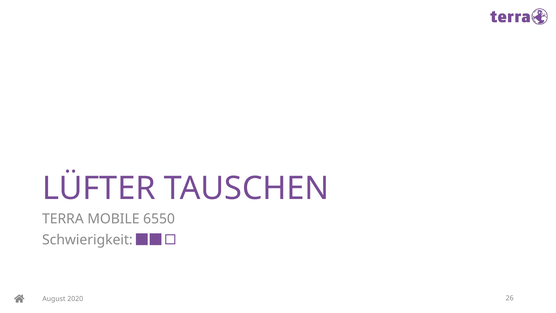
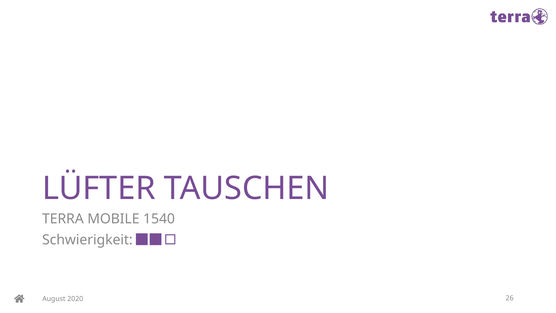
6550: 6550 -> 1540 (159, 219)
